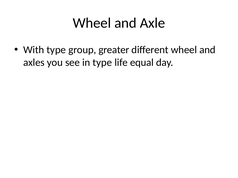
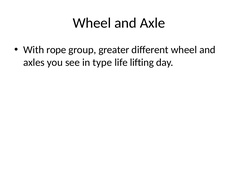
With type: type -> rope (56, 50)
equal: equal -> lifting (142, 63)
